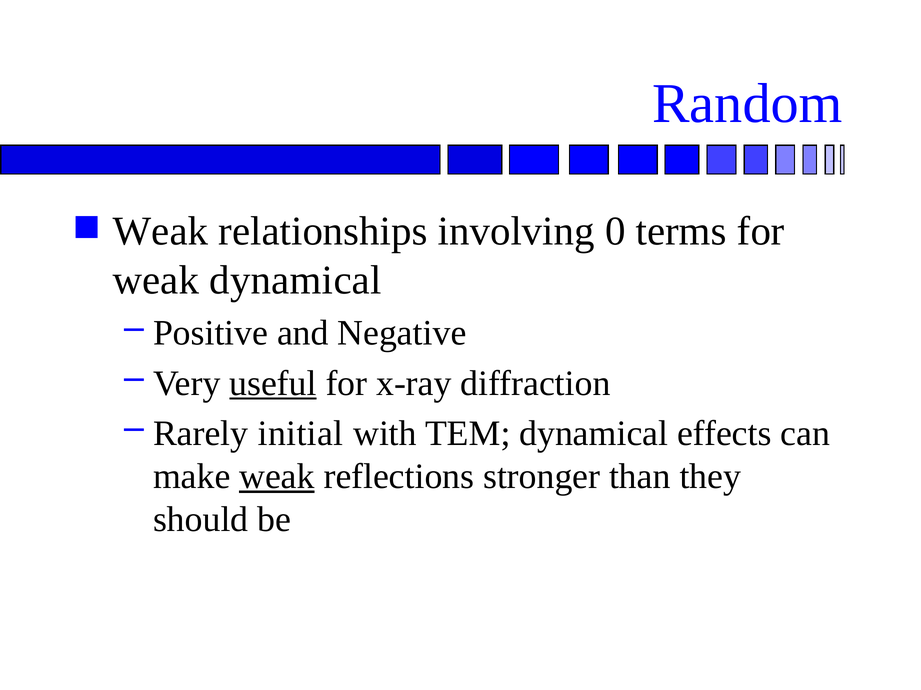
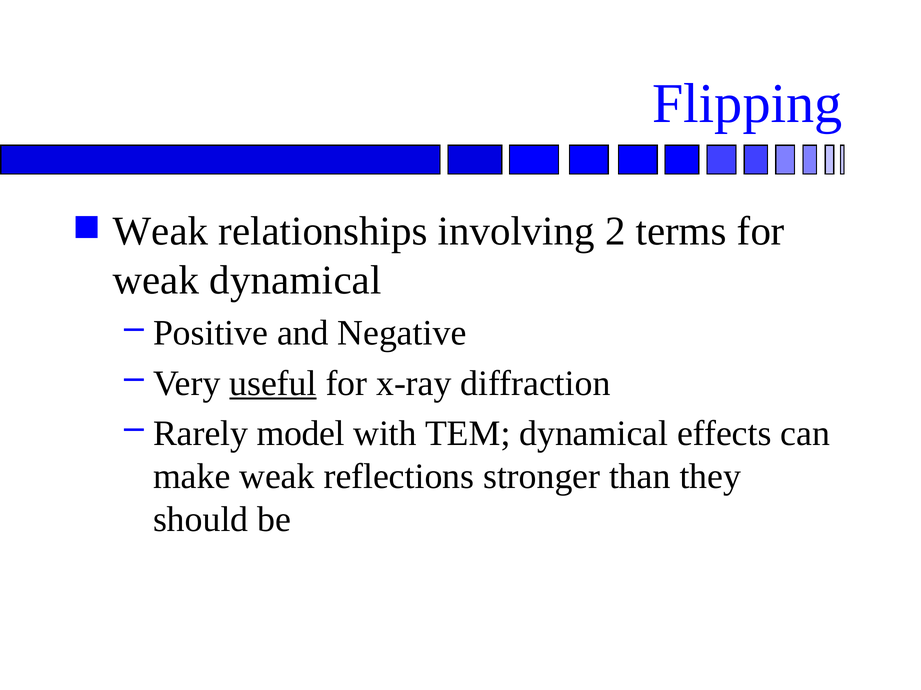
Random: Random -> Flipping (747, 104)
0: 0 -> 2 (615, 231)
initial: initial -> model (301, 434)
weak underline: present -> none (277, 477)
